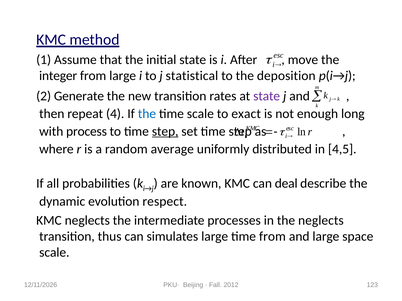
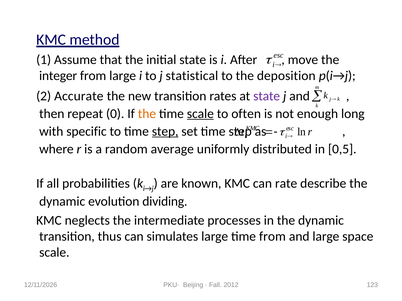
Generate: Generate -> Accurate (79, 96)
4: 4 -> 0 (115, 114)
the colour: blue -> orange (147, 114)
scale underline: none -> present (200, 114)
exact: exact -> often (246, 114)
process: process -> specific (86, 132)
4,5: 4,5 -> 0,5 (342, 149)
deal: deal -> rate (286, 184)
respect: respect -> dividing (165, 202)
in the neglects: neglects -> dynamic (321, 221)
